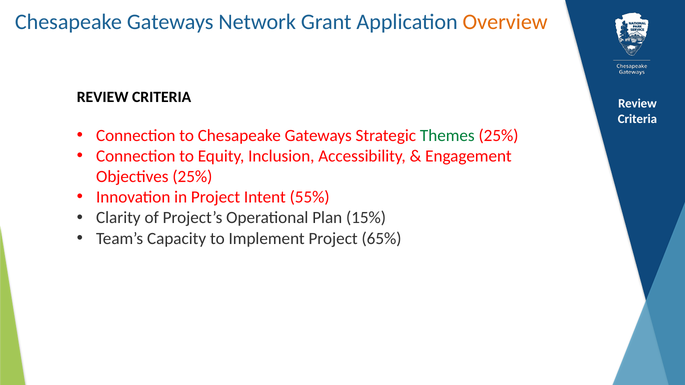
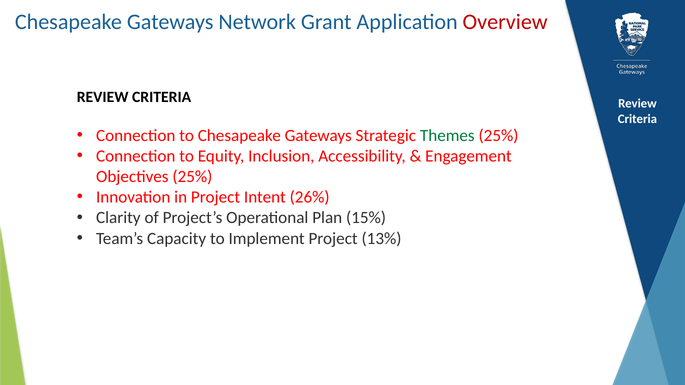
Overview colour: orange -> red (505, 22)
55%: 55% -> 26% (310, 197)
65%: 65% -> 13% (382, 239)
